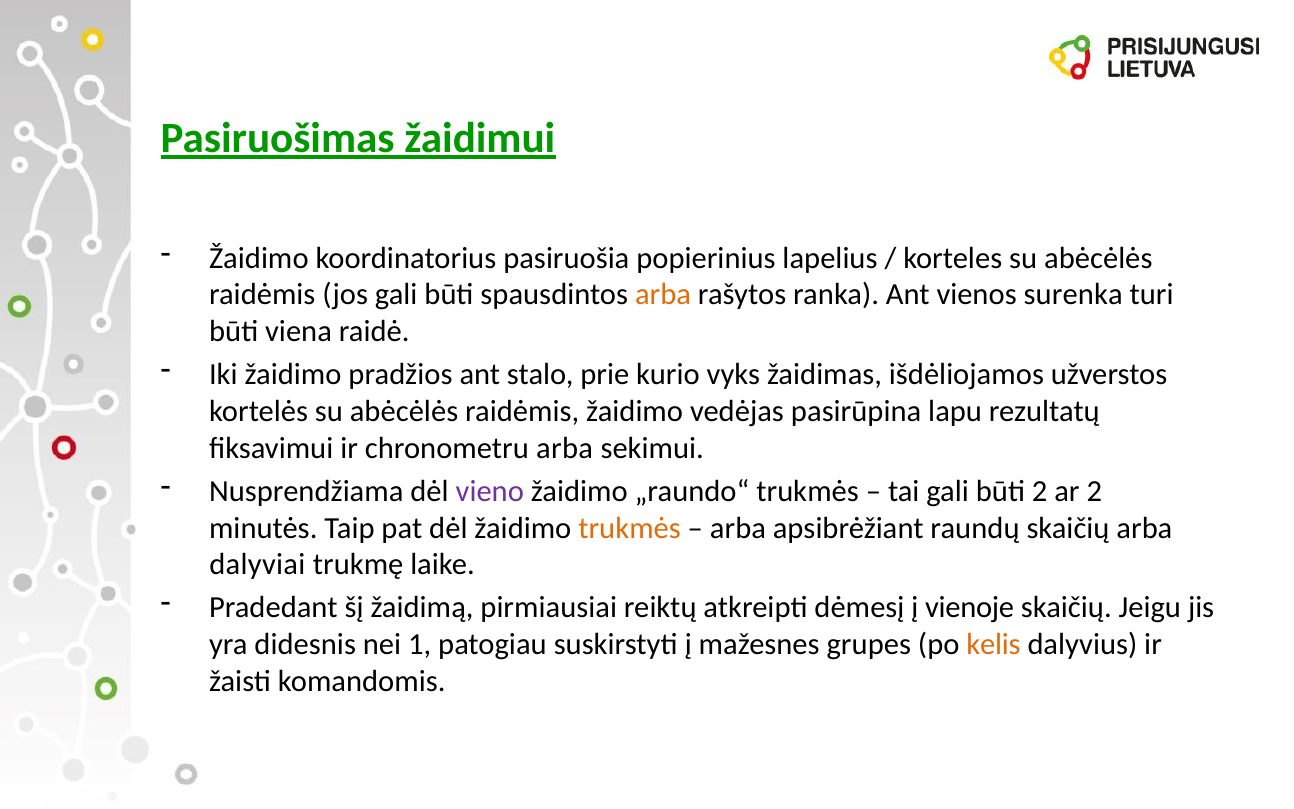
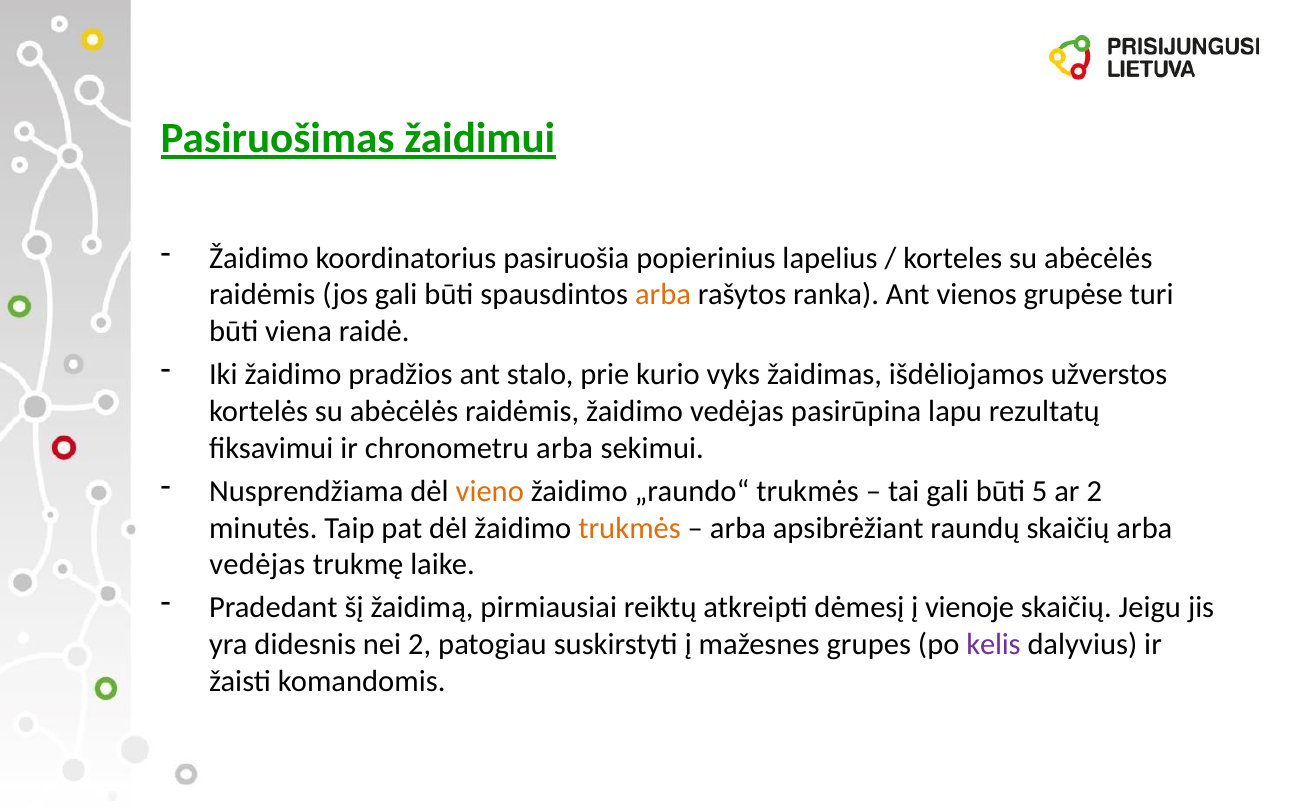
surenka: surenka -> grupėse (1073, 295)
vieno colour: purple -> orange (490, 491)
būti 2: 2 -> 5 (1040, 491)
dalyviai: dalyviai -> vedėjas (257, 564)
nei 1: 1 -> 2 (420, 644)
kelis colour: orange -> purple (994, 644)
